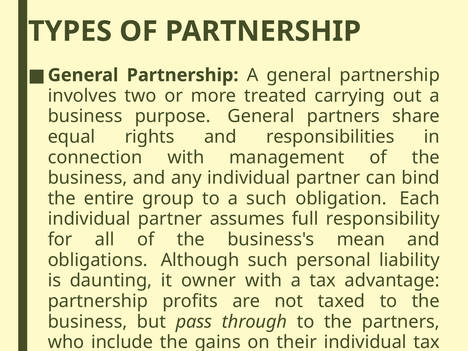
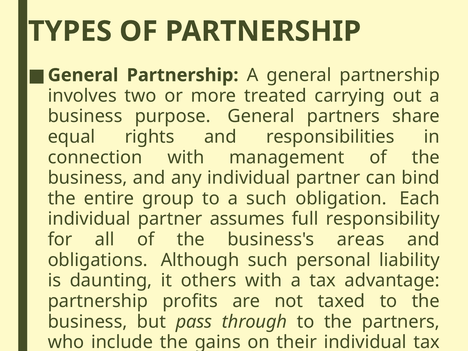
mean: mean -> areas (361, 240)
owner: owner -> others (209, 281)
